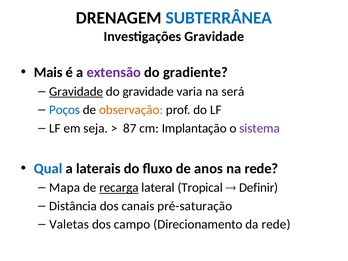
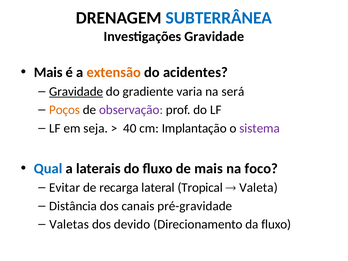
extensão colour: purple -> orange (114, 72)
gradiente: gradiente -> acidentes (195, 72)
do gravidade: gravidade -> gradiente (148, 92)
Poços colour: blue -> orange (65, 110)
observação colour: orange -> purple (131, 110)
87: 87 -> 40 (130, 128)
de anos: anos -> mais (209, 169)
na rede: rede -> foco (261, 169)
Mapa: Mapa -> Evitar (65, 188)
recarga underline: present -> none (119, 188)
Definir: Definir -> Valeta (259, 188)
pré-saturação: pré-saturação -> pré-gravidade (195, 206)
campo: campo -> devido (132, 224)
da rede: rede -> fluxo (276, 224)
